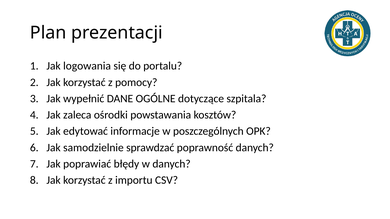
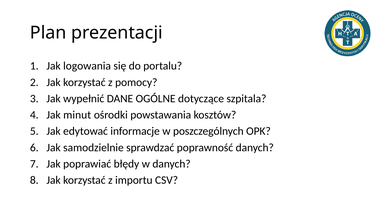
zaleca: zaleca -> minut (77, 115)
